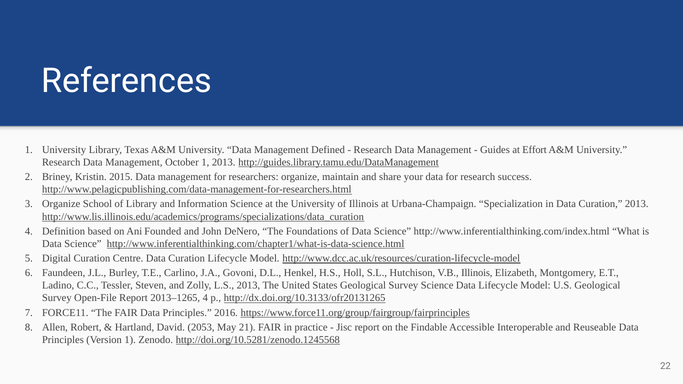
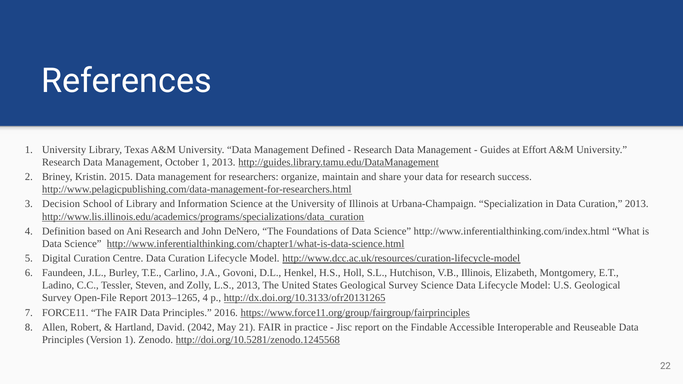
Organize: Organize -> Decision (61, 204)
Ani Founded: Founded -> Research (163, 231)
2053: 2053 -> 2042 (201, 327)
